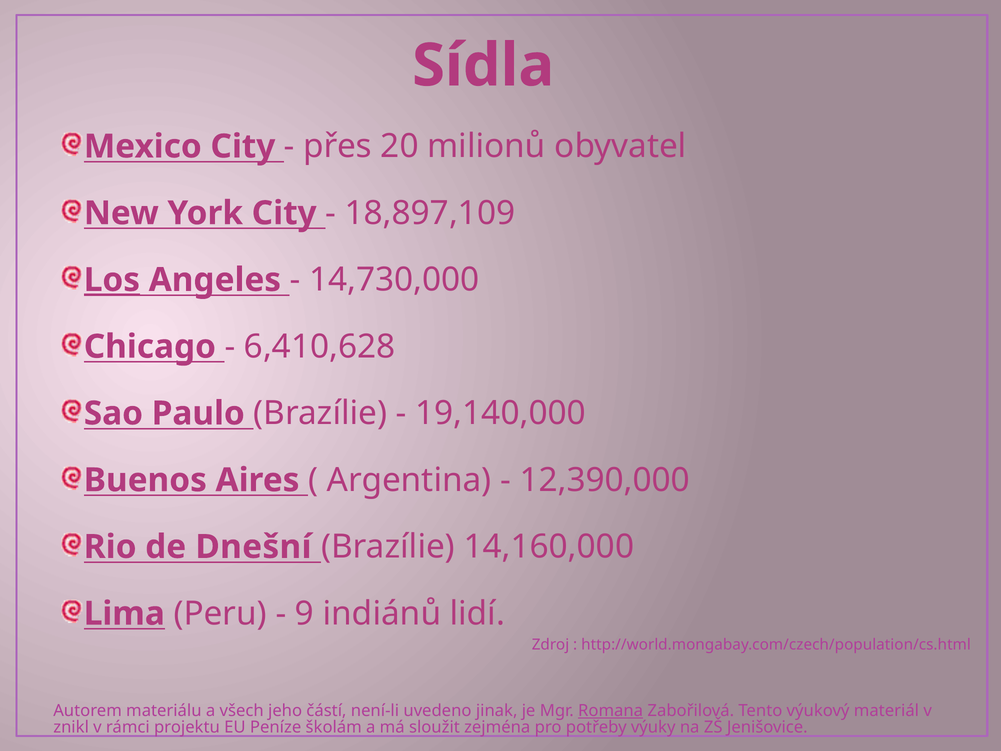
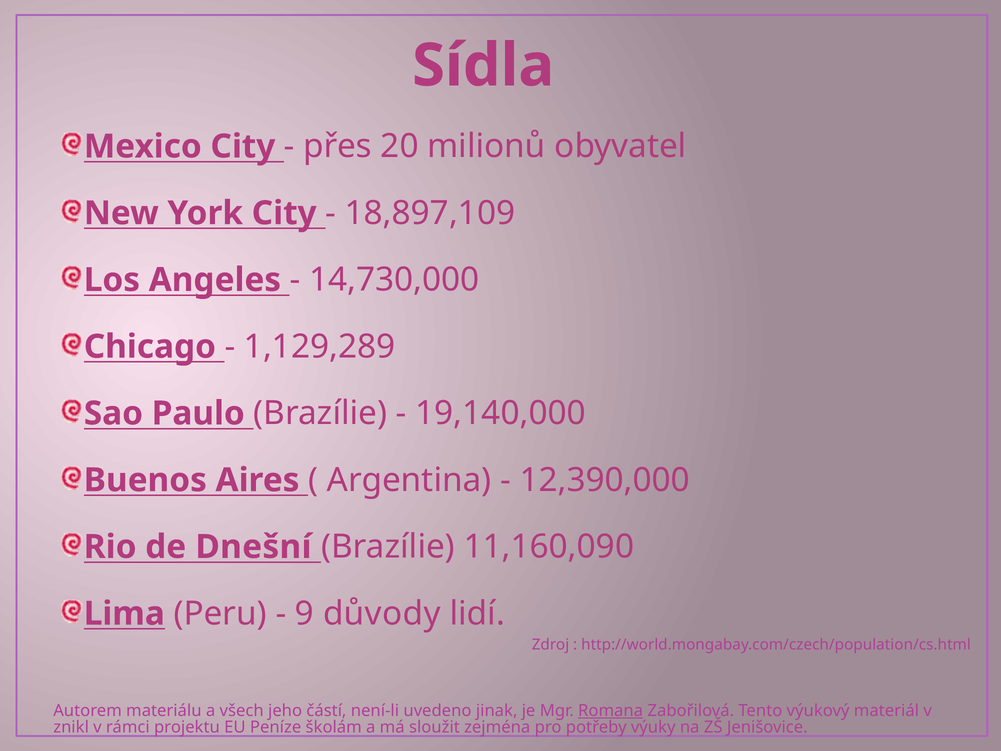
Los underline: present -> none (112, 280)
6,410,628: 6,410,628 -> 1,129,289 (320, 347)
14,160,000: 14,160,000 -> 11,160,090 (549, 547)
indiánů: indiánů -> důvody (382, 613)
